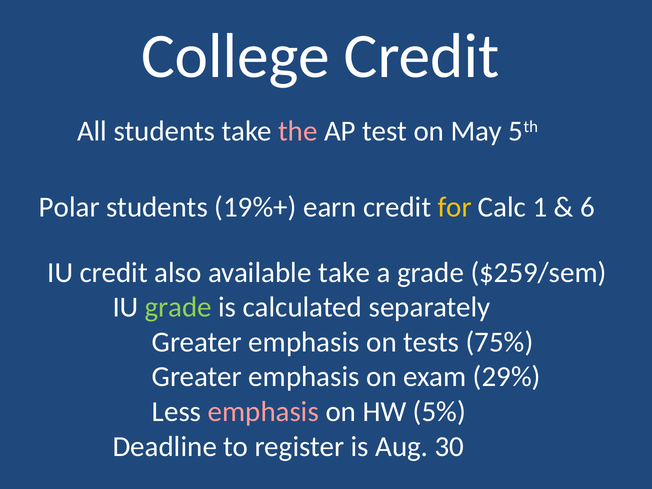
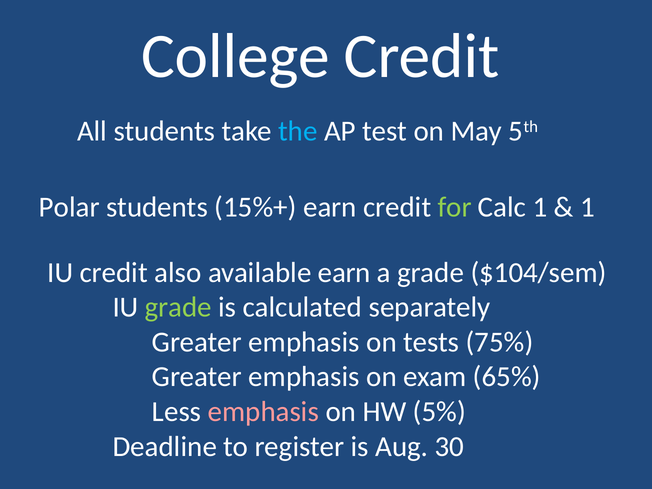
the colour: pink -> light blue (298, 131)
19%+: 19%+ -> 15%+ (255, 207)
for colour: yellow -> light green (455, 207)
6: 6 -> 1 (588, 207)
available take: take -> earn (344, 273)
$259/sem: $259/sem -> $104/sem (539, 273)
29%: 29% -> 65% (507, 377)
